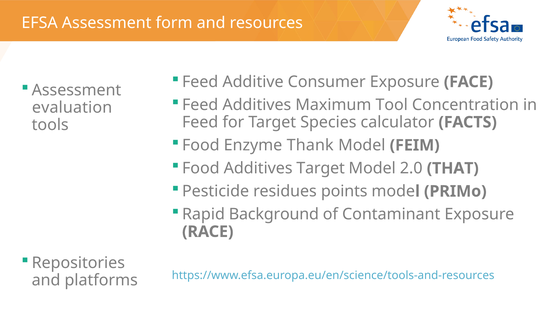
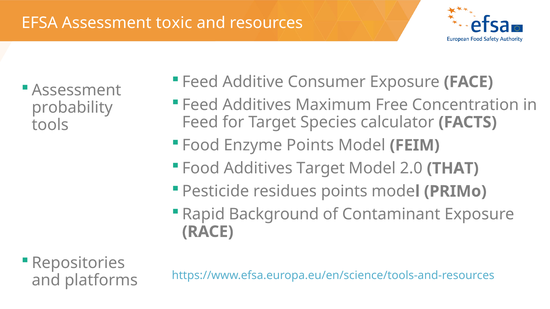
form: form -> toxic (174, 23)
Tool: Tool -> Free (392, 105)
evaluation: evaluation -> probability (72, 108)
Enzyme Thank: Thank -> Points (310, 145)
